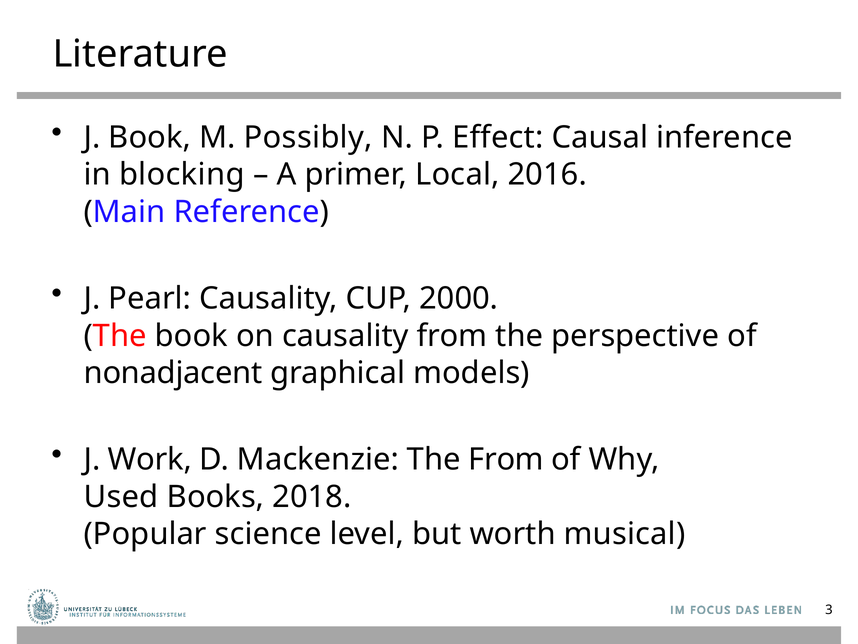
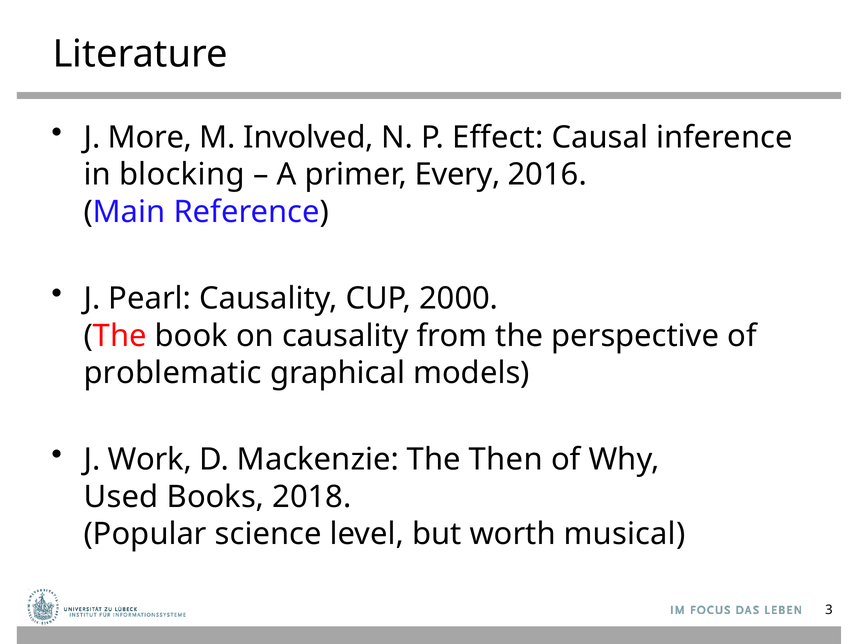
J Book: Book -> More (150, 137)
Possibly: Possibly -> Involved (308, 137)
Local: Local -> Every (458, 175)
nonadjacent: nonadjacent -> problematic (173, 373)
The From: From -> Then (506, 459)
